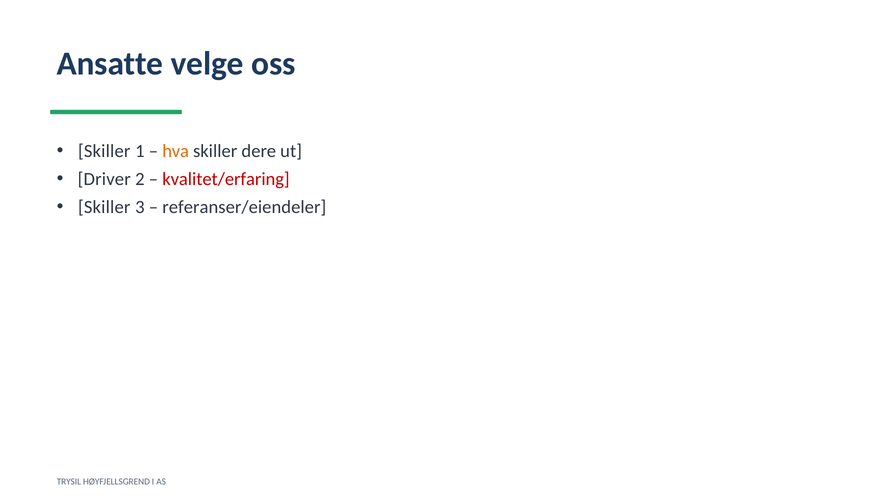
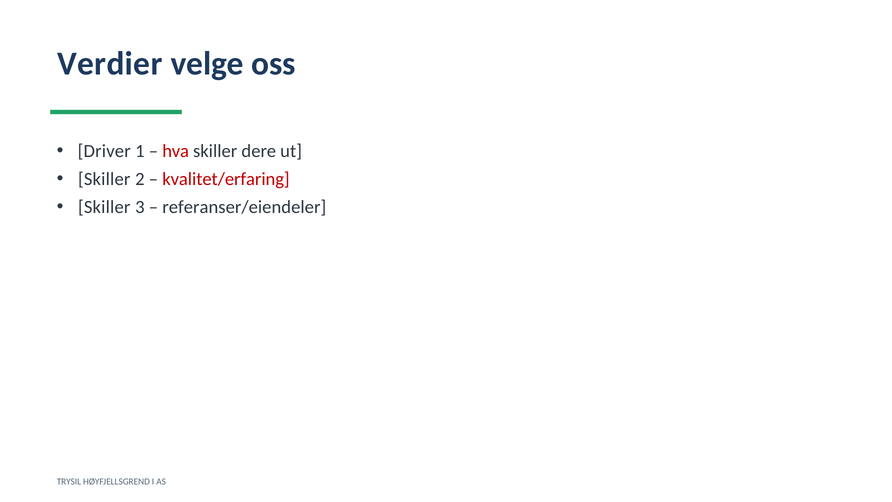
Ansatte: Ansatte -> Verdier (110, 64)
Skiller: Skiller -> Driver (104, 151)
hva colour: orange -> red (176, 151)
Driver: Driver -> Skiller (104, 179)
